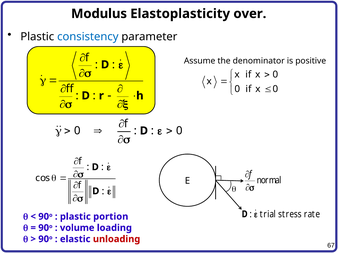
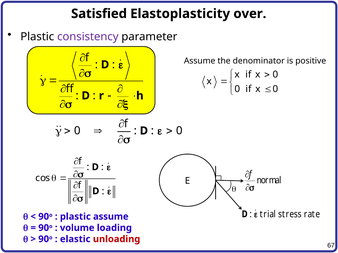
Modulus: Modulus -> Satisfied (99, 14)
consistency colour: blue -> purple (88, 37)
plastic portion: portion -> assume (111, 217)
